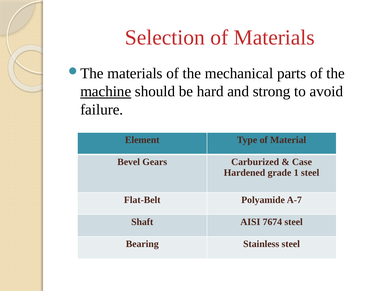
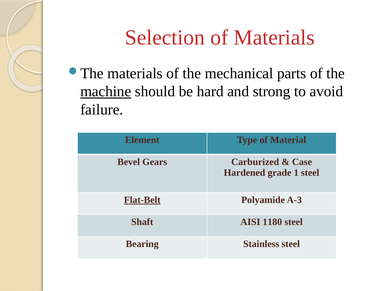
Flat-Belt underline: none -> present (142, 200)
A-7: A-7 -> A-3 (294, 200)
7674: 7674 -> 1180 (272, 222)
